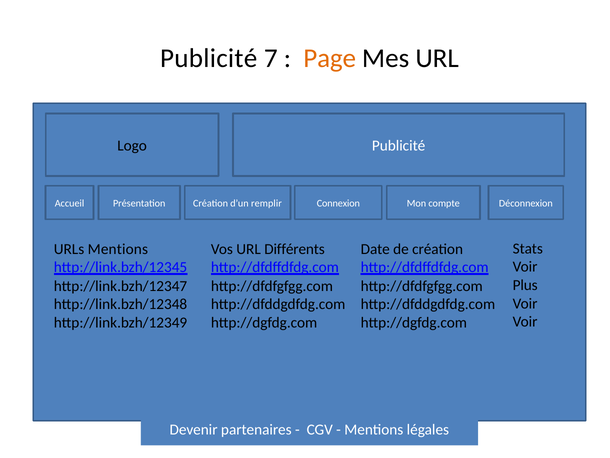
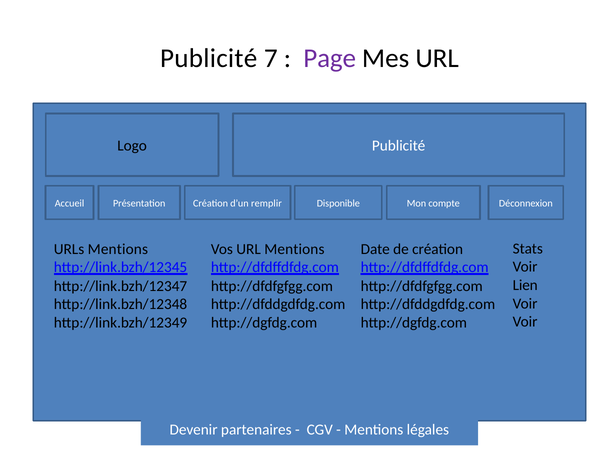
Page colour: orange -> purple (330, 58)
Connexion: Connexion -> Disponible (338, 203)
URL Différents: Différents -> Mentions (294, 249)
Plus: Plus -> Lien (525, 285)
